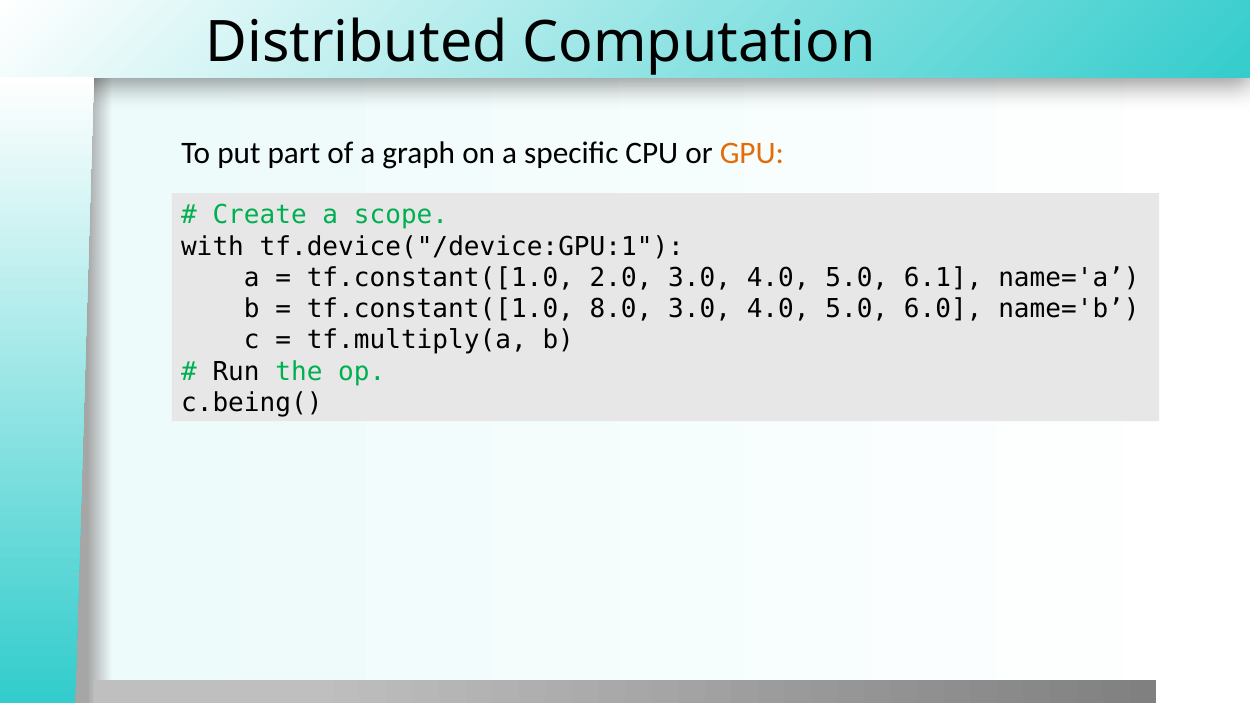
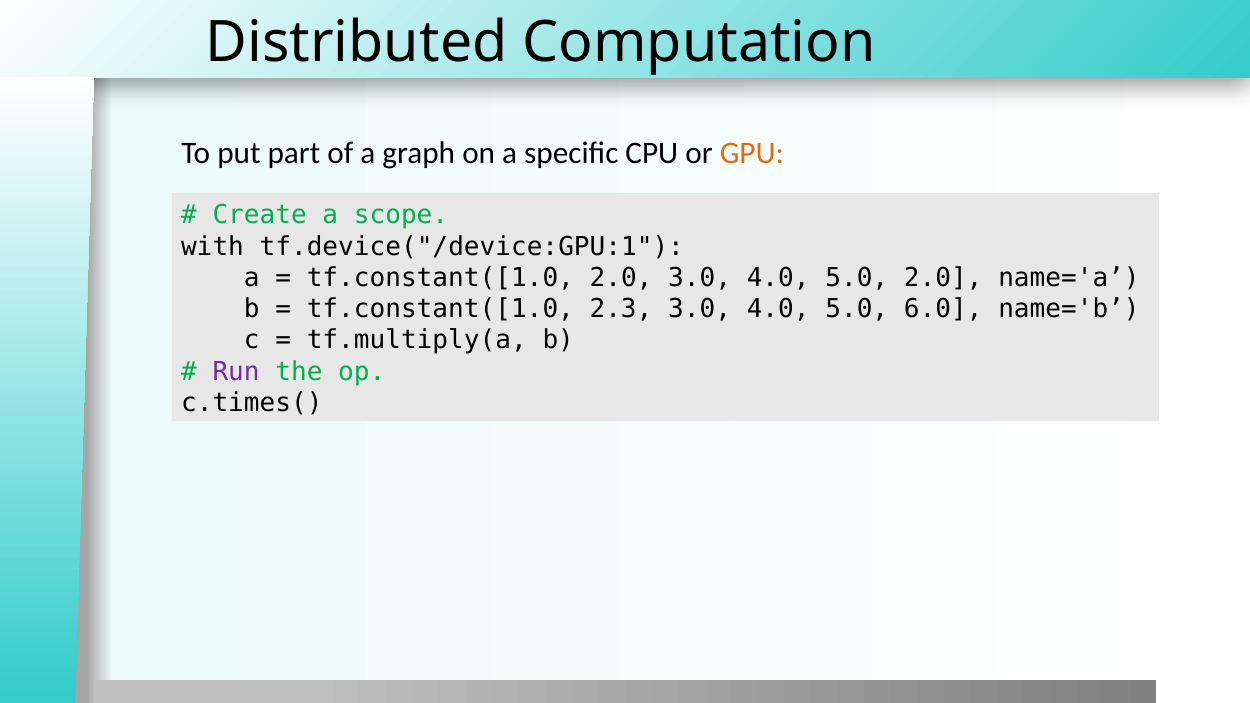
5.0 6.1: 6.1 -> 2.0 (943, 278)
8.0: 8.0 -> 2.3 (621, 309)
Run colour: black -> purple (236, 372)
c.being(: c.being( -> c.times( (252, 403)
